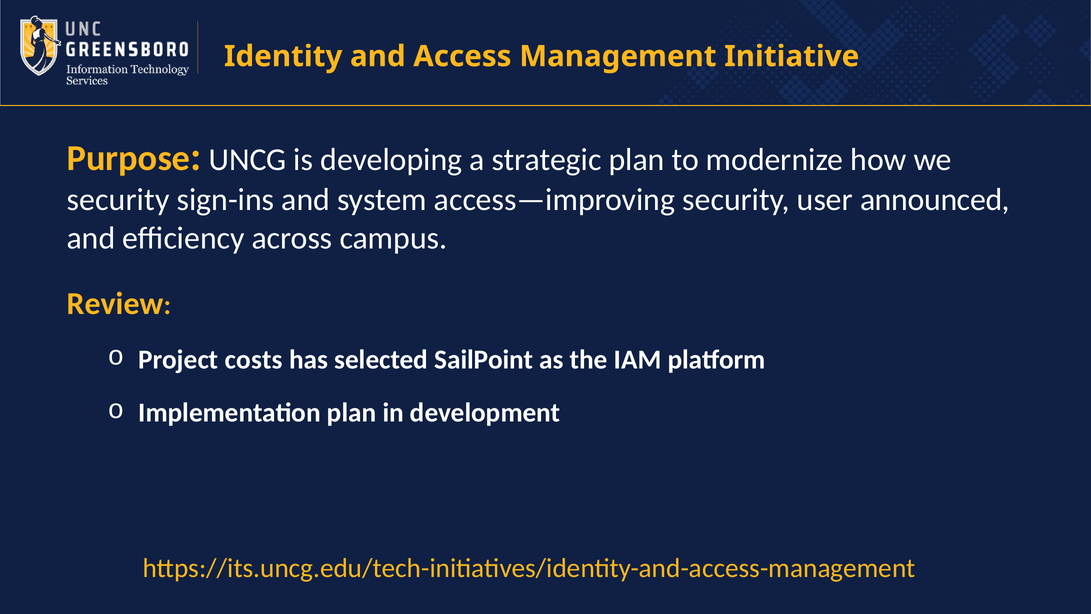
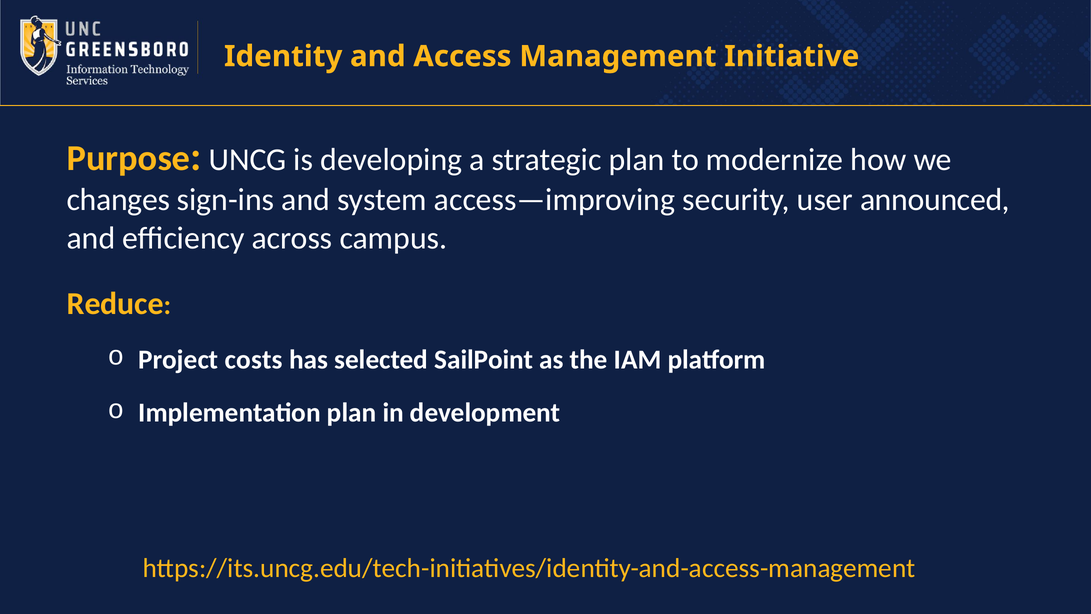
security: security -> changes (118, 200)
Review: Review -> Reduce (115, 304)
